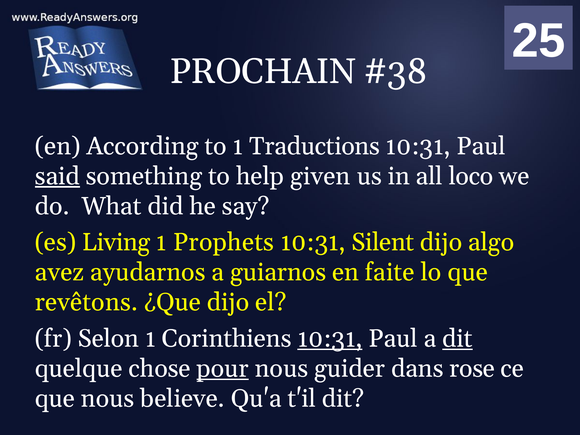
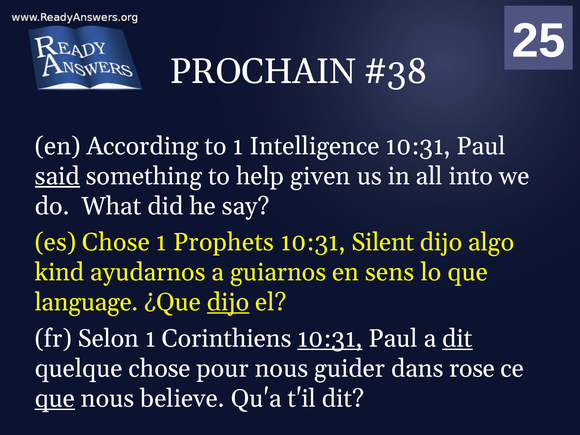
Traductions: Traductions -> Intelligence (314, 146)
loco: loco -> into (471, 176)
es Living: Living -> Chose (116, 242)
avez: avez -> kind (60, 272)
faite: faite -> sens (390, 272)
revêtons: revêtons -> language (87, 302)
dijo underline: none -> present (228, 302)
pour underline: present -> none (223, 369)
que underline: none -> present (55, 399)
